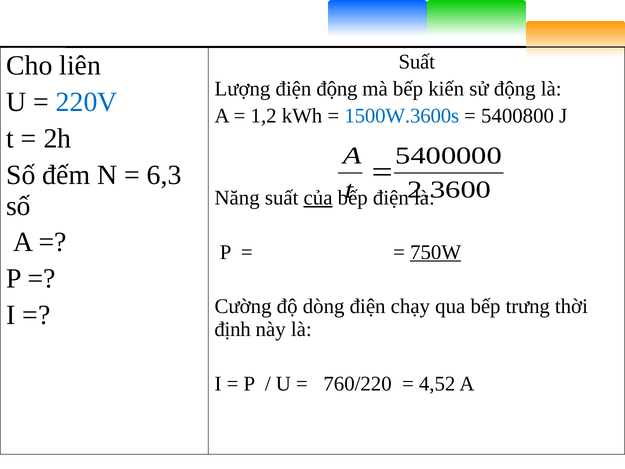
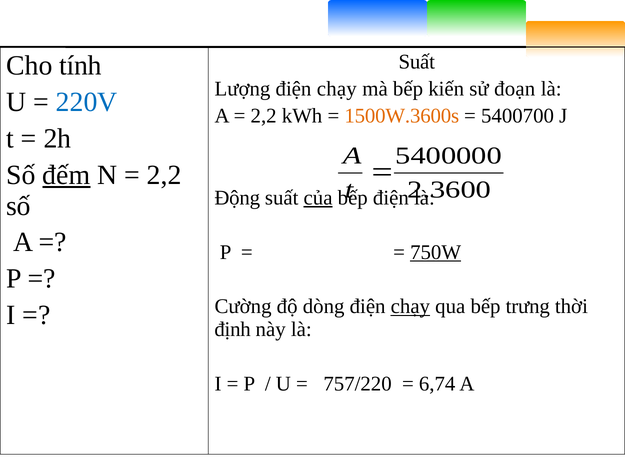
liên: liên -> tính (80, 66)
Lượng điện động: động -> chạy (337, 89)
sử động: động -> đoạn (515, 89)
1,2: 1,2 -> 2,2 (264, 116)
1500W.3600s colour: blue -> orange (402, 116)
5400800: 5400800 -> 5400700 (518, 116)
đếm underline: none -> present (66, 175)
6,3: 6,3 -> 2,2 (164, 175)
Năng: Năng -> Động (237, 198)
chạy underline: none -> present (410, 306)
760/220: 760/220 -> 757/220 (358, 384)
4,52: 4,52 -> 6,74 (437, 384)
